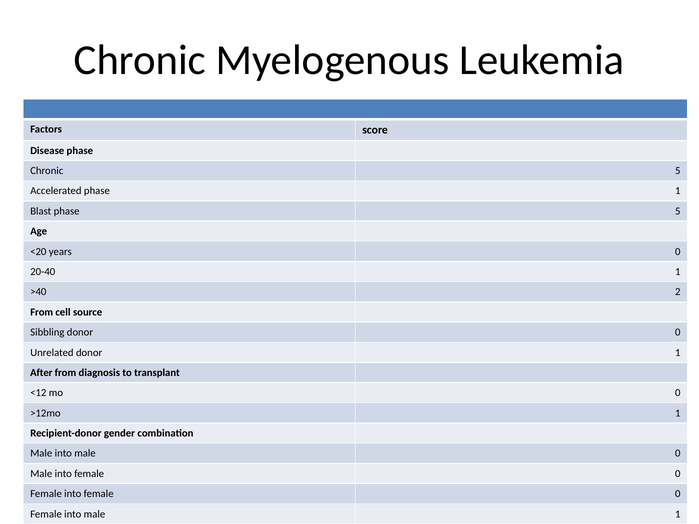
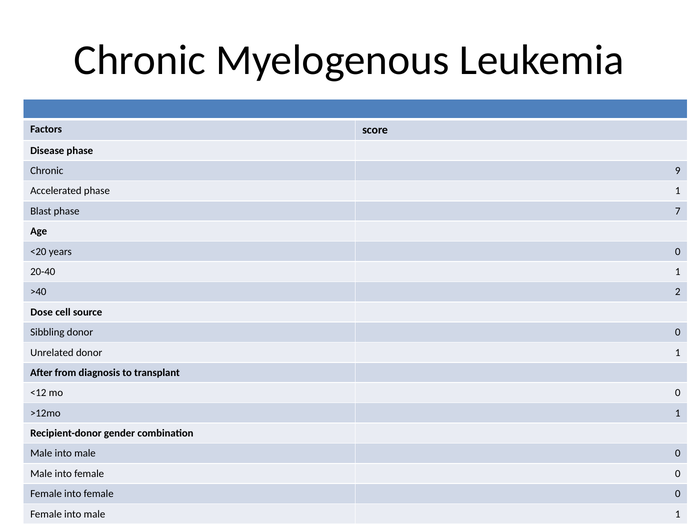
Chronic 5: 5 -> 9 (678, 171)
phase 5: 5 -> 7 (678, 211)
From: From -> Dose (42, 312)
